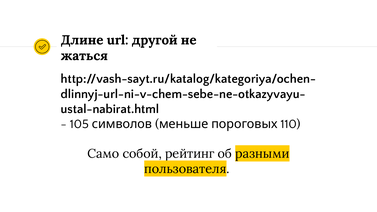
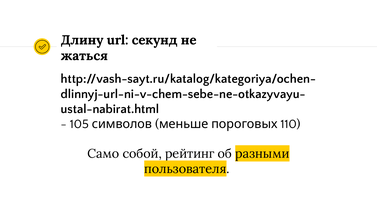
Длине: Длине -> Длину (82, 40)
другой: другой -> секунд (155, 40)
